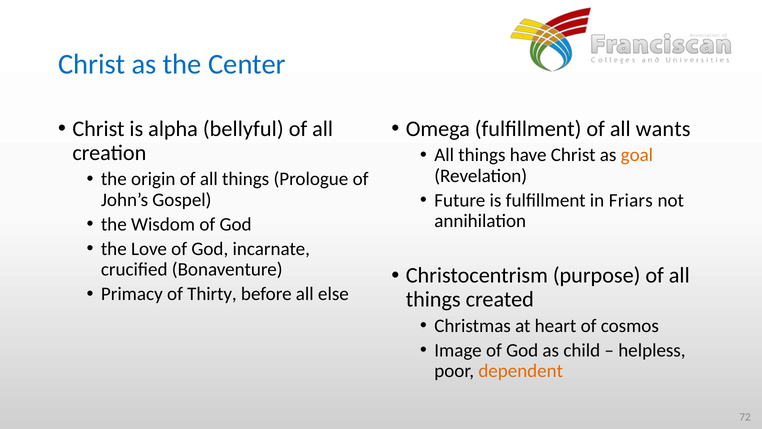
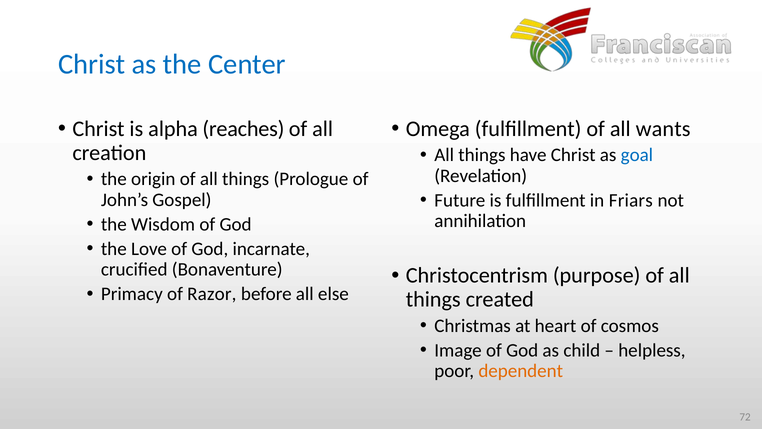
bellyful: bellyful -> reaches (243, 129)
goal colour: orange -> blue (637, 155)
Thirty: Thirty -> Razor (212, 294)
